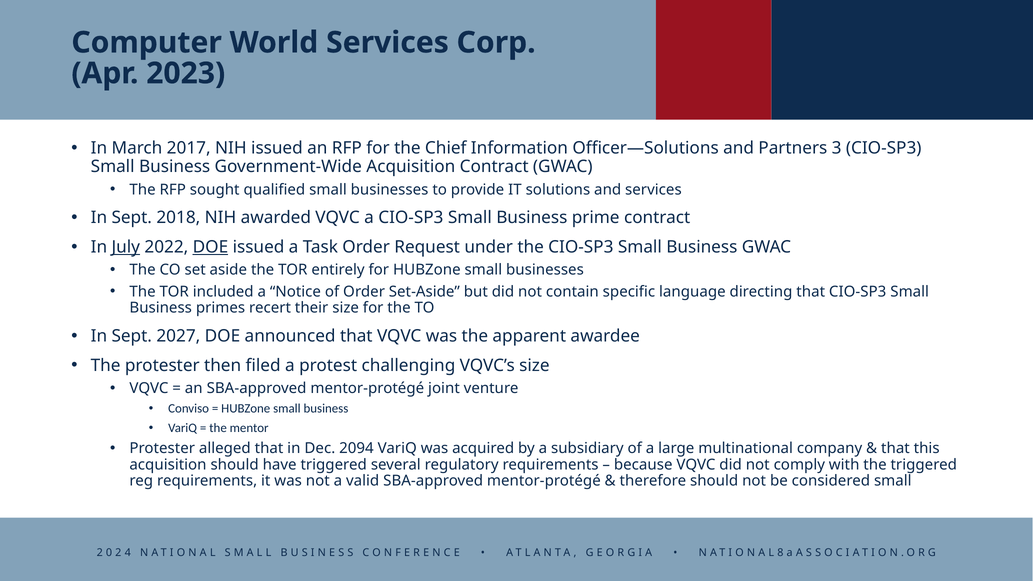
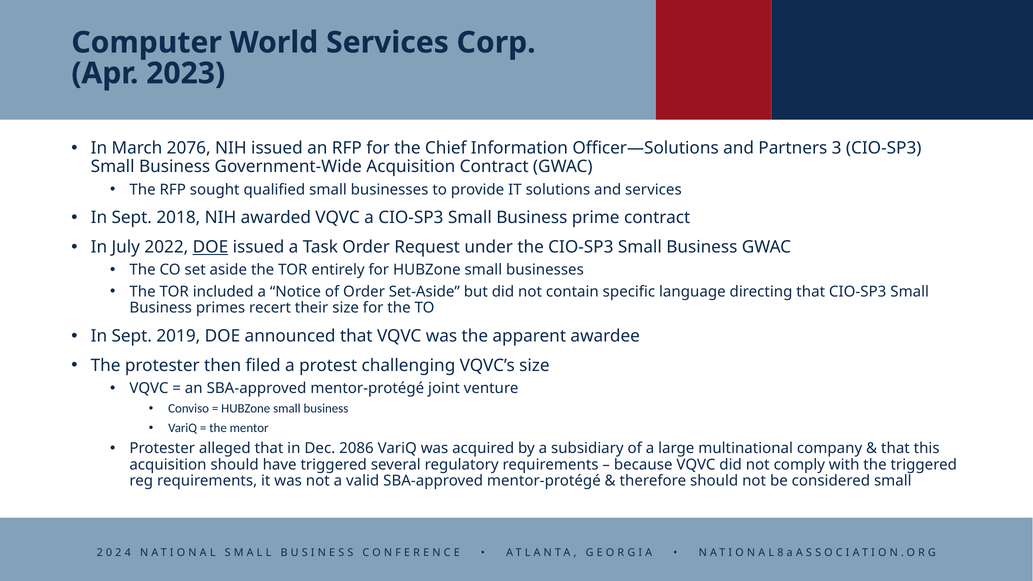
2017: 2017 -> 2076 (189, 148)
July underline: present -> none (126, 247)
2027: 2027 -> 2019 (178, 336)
2094: 2094 -> 2086 (356, 448)
